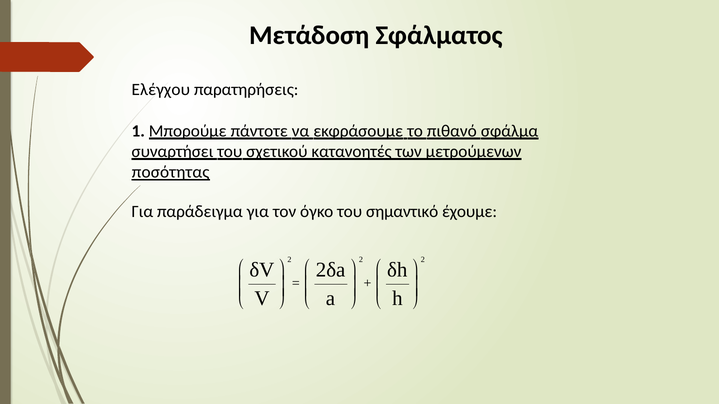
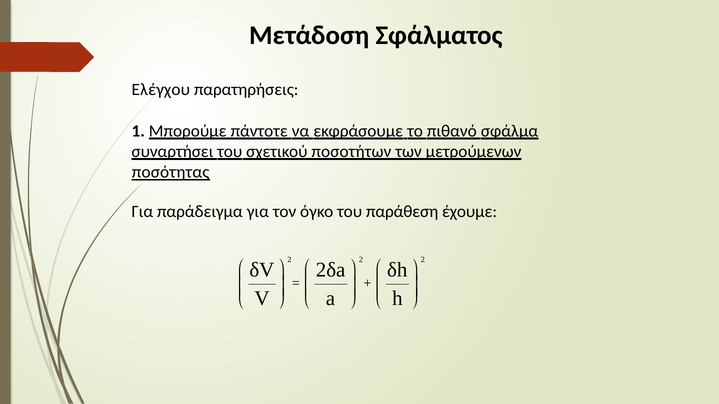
κατανοητές: κατανοητές -> ποσοτήτων (351, 152)
σημαντικό: σημαντικό -> παράθεση (402, 212)
